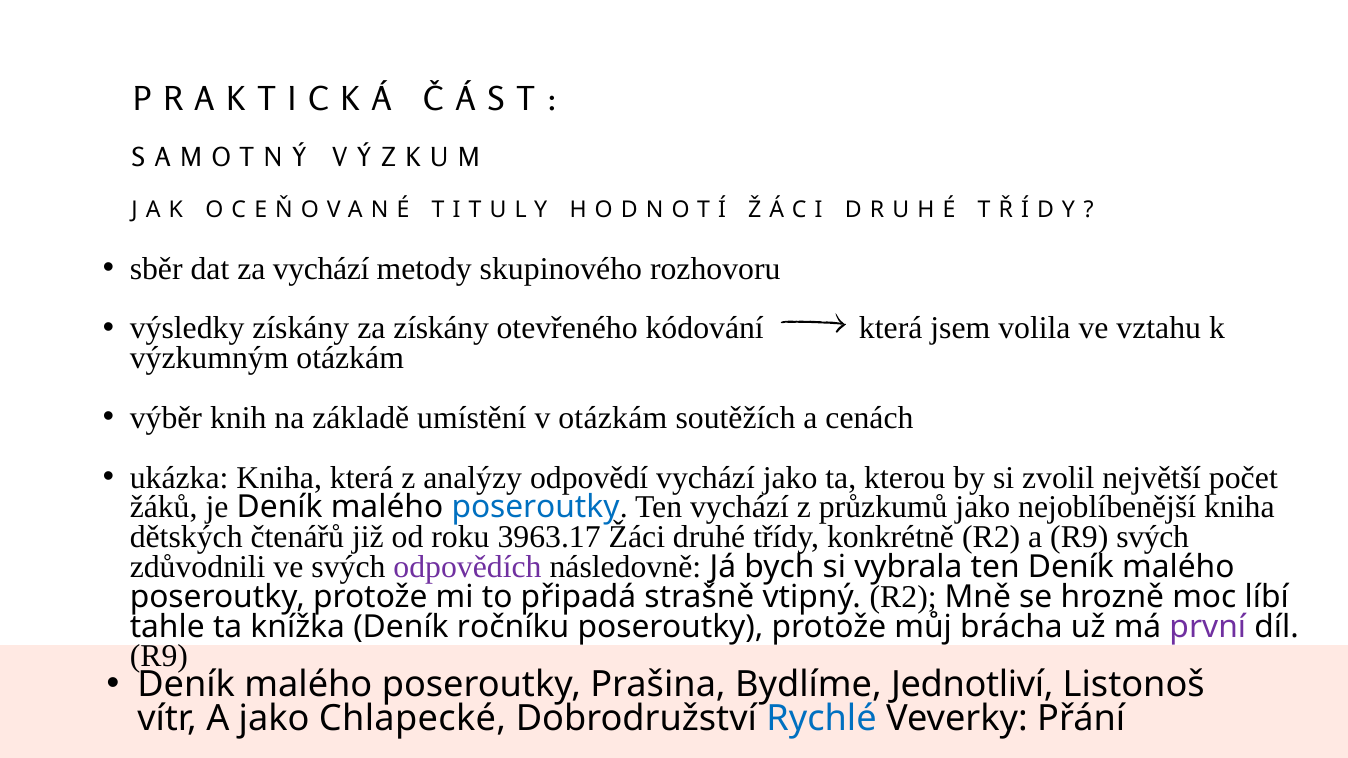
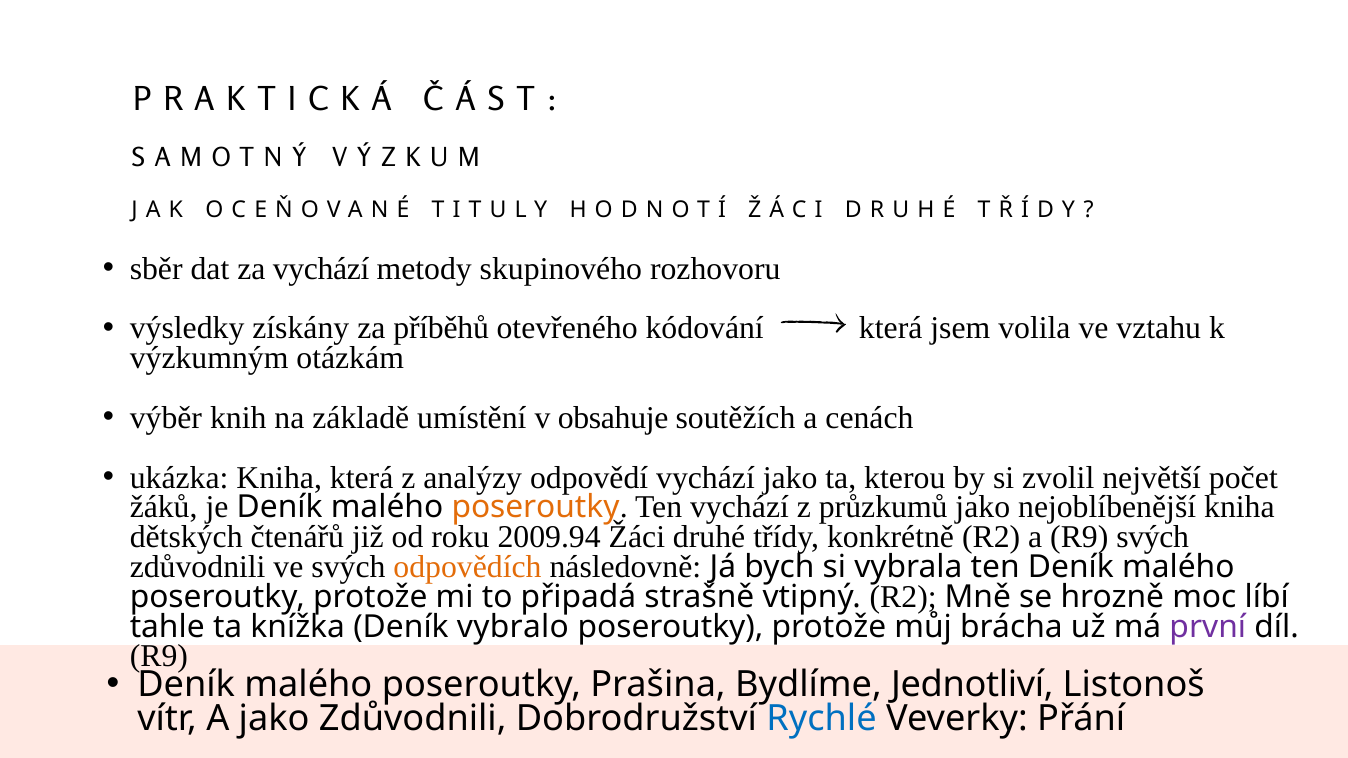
za získány: získány -> příběhů (441, 329)
v otázkám: otázkám -> obsahuje (613, 418)
poseroutky colour: blue -> orange (536, 508)
3963.17: 3963.17 -> 2009.94 (549, 537)
odpovědích colour: purple -> orange (467, 567)
ročníku: ročníku -> vybralo (513, 627)
jako Chlapecké: Chlapecké -> Zdůvodnili (413, 719)
